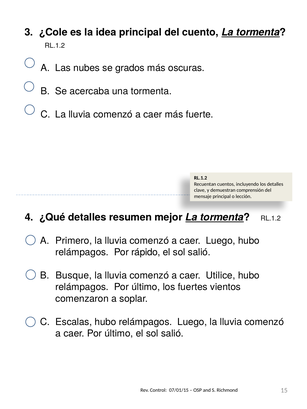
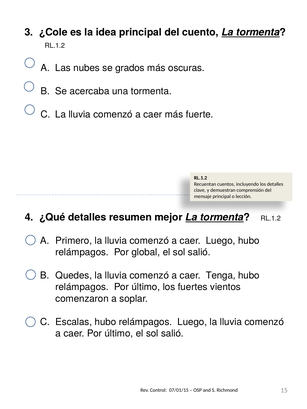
rápido: rápido -> global (146, 252)
Busque: Busque -> Quedes (74, 276)
Utilice: Utilice -> Tenga (221, 276)
